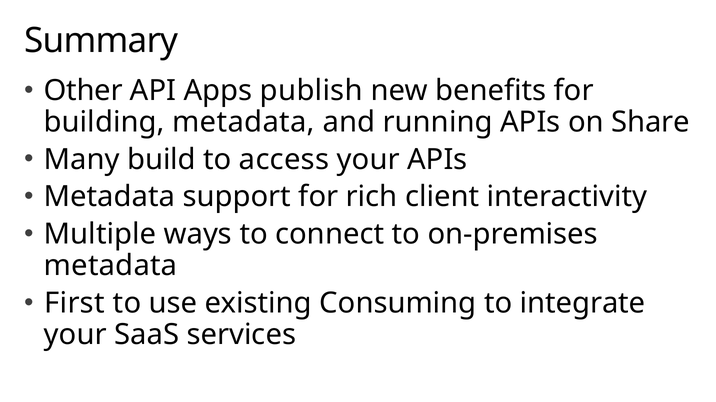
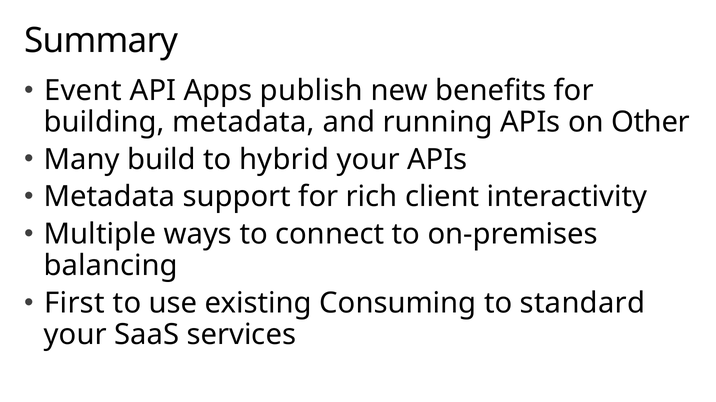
Other: Other -> Event (83, 91)
Share: Share -> Other (651, 122)
access: access -> hybrid (284, 160)
metadata: metadata -> balancing (111, 266)
integrate: integrate -> standard (582, 304)
